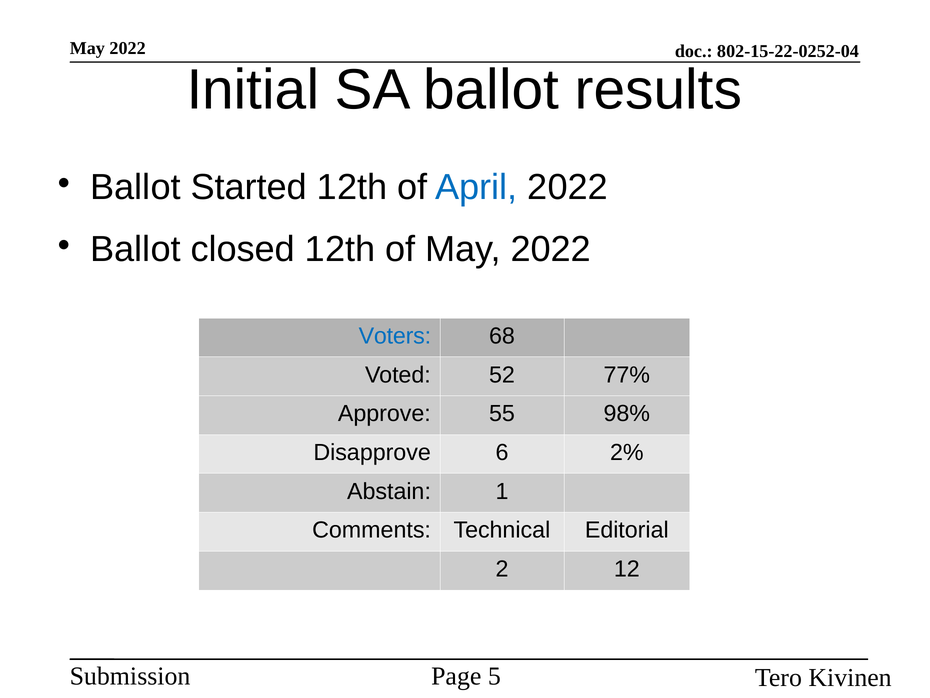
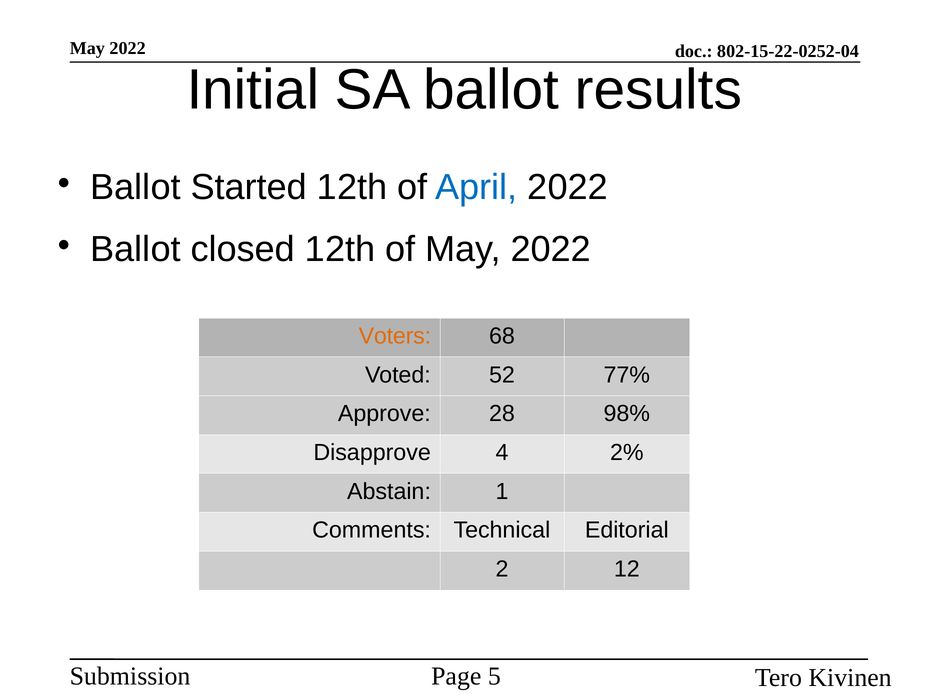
Voters colour: blue -> orange (395, 336)
55: 55 -> 28 (502, 413)
6: 6 -> 4 (502, 452)
